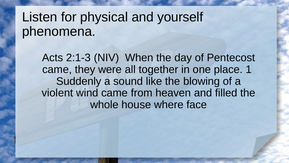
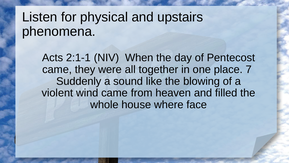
yourself: yourself -> upstairs (180, 17)
2:1-3: 2:1-3 -> 2:1-1 (78, 58)
1: 1 -> 7 (249, 69)
